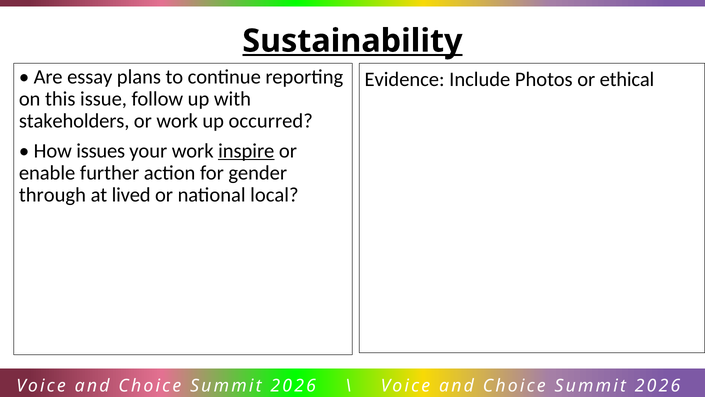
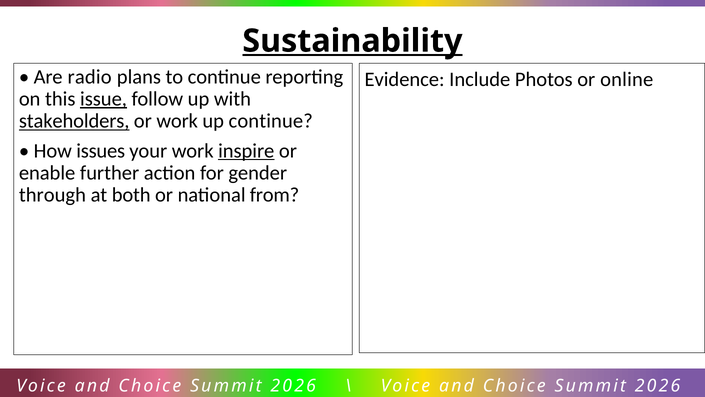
essay: essay -> radio (90, 77)
ethical: ethical -> online (627, 79)
issue underline: none -> present (104, 99)
stakeholders underline: none -> present (74, 121)
up occurred: occurred -> continue (271, 121)
lived: lived -> both (131, 195)
local: local -> from (274, 195)
